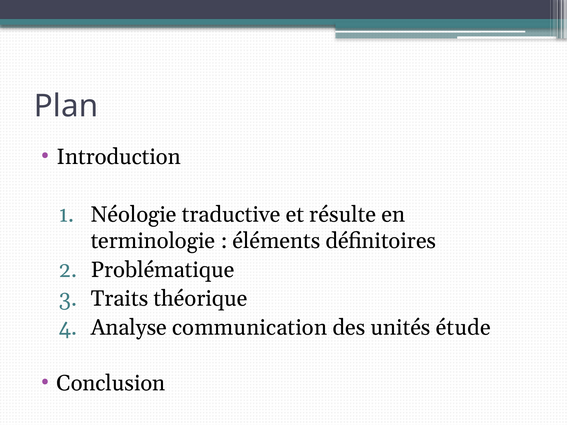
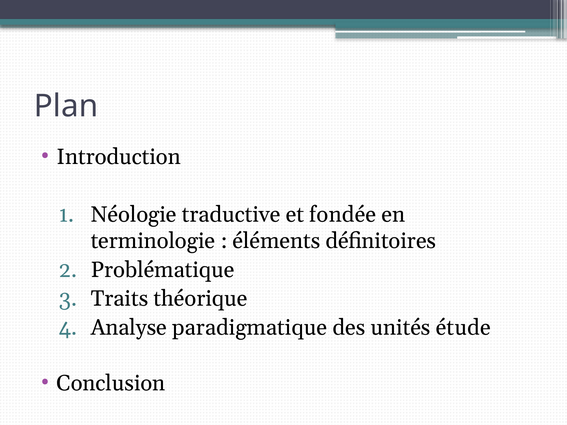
résulte: résulte -> fondée (343, 215)
communication: communication -> paradigmatique (250, 328)
